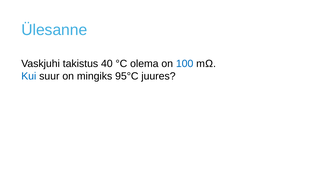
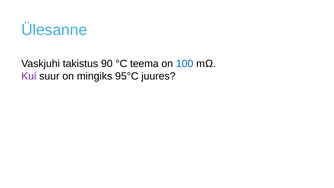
40: 40 -> 90 (107, 64)
olema: olema -> teema (144, 64)
Kui colour: blue -> purple (29, 76)
